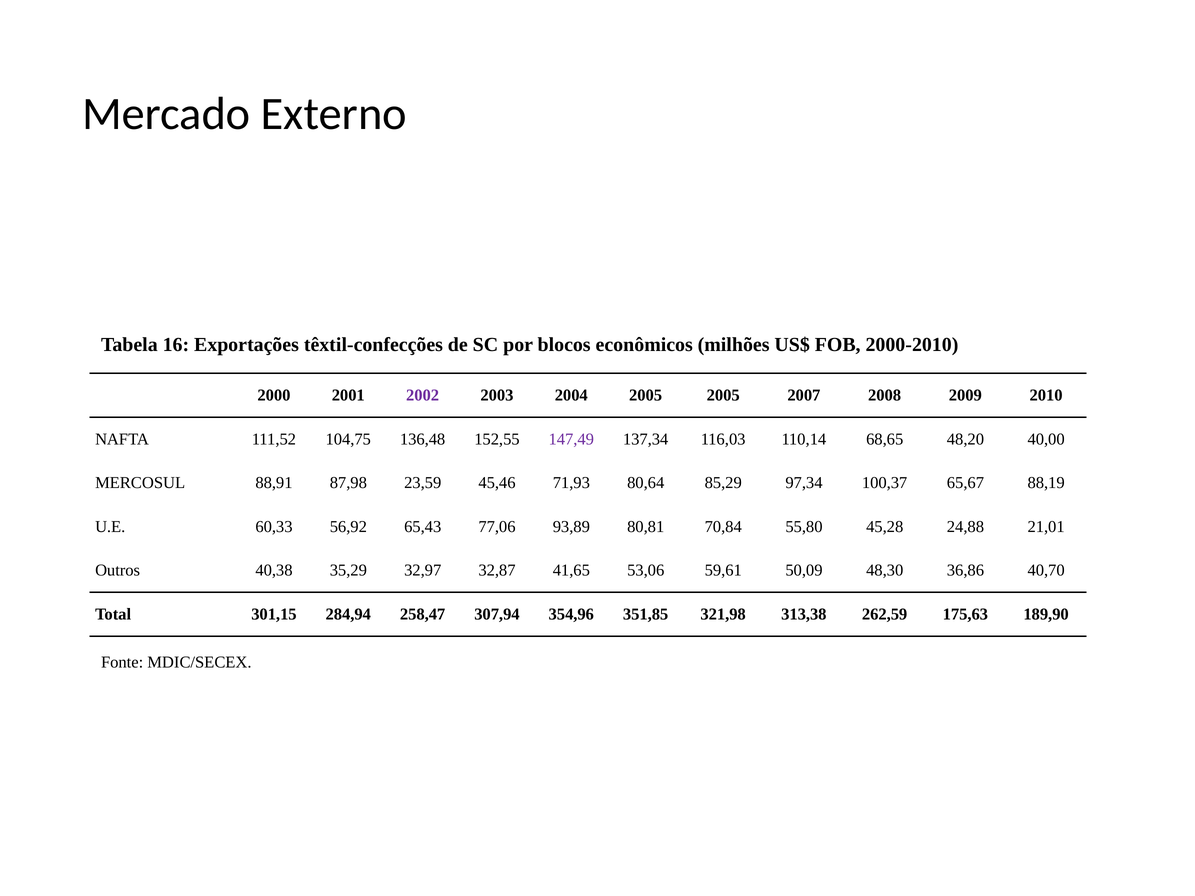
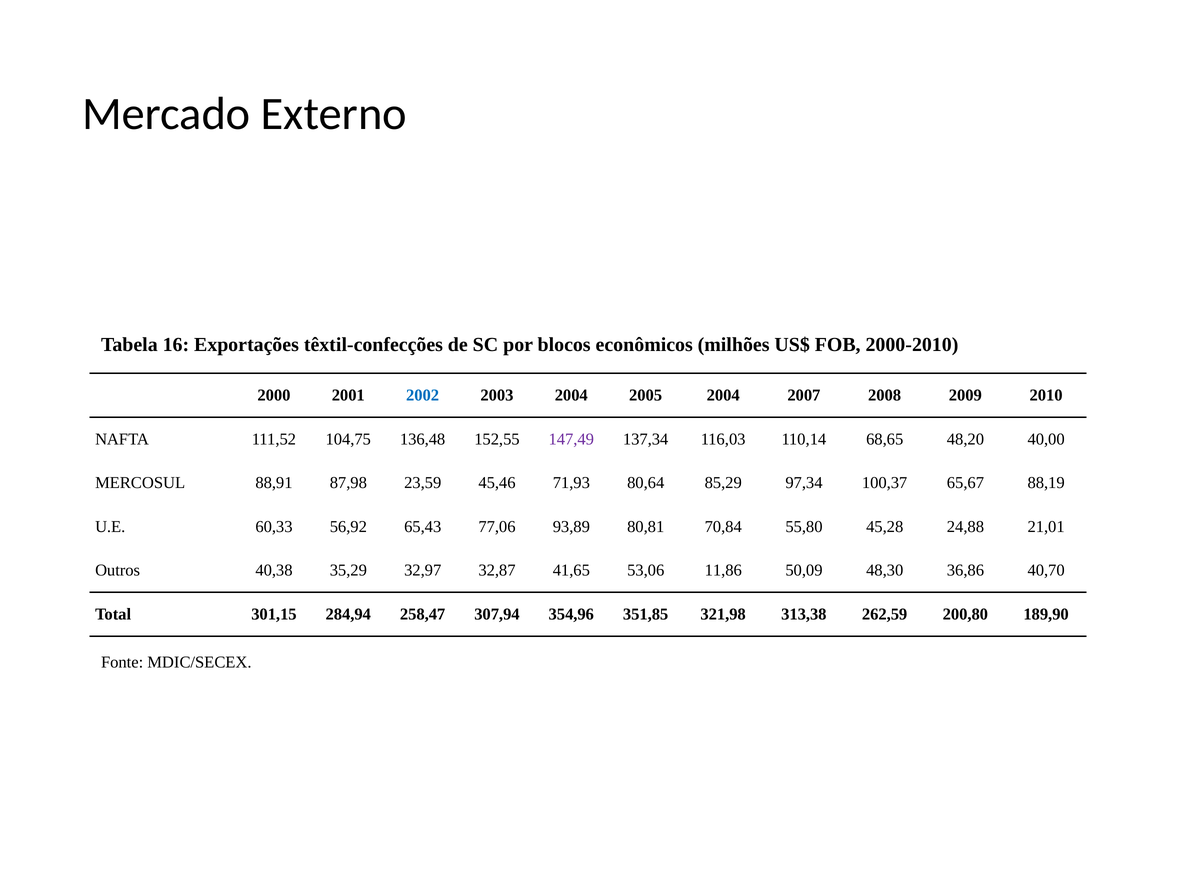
2002 colour: purple -> blue (423, 395)
2005 2005: 2005 -> 2004 (723, 395)
59,61: 59,61 -> 11,86 (723, 571)
175,63: 175,63 -> 200,80 (965, 614)
